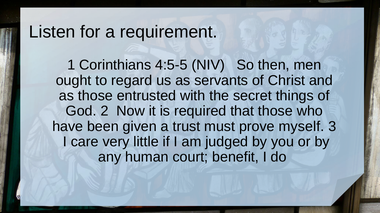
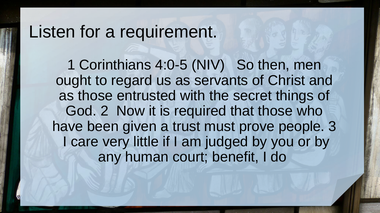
4:5-5: 4:5-5 -> 4:0-5 (171, 65)
myself: myself -> people (302, 127)
